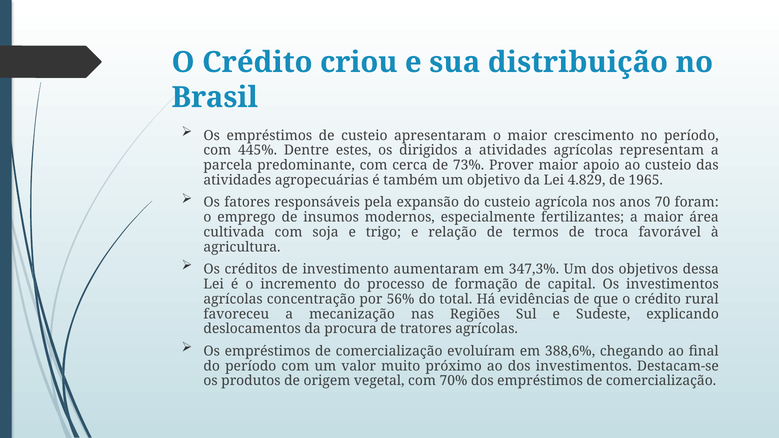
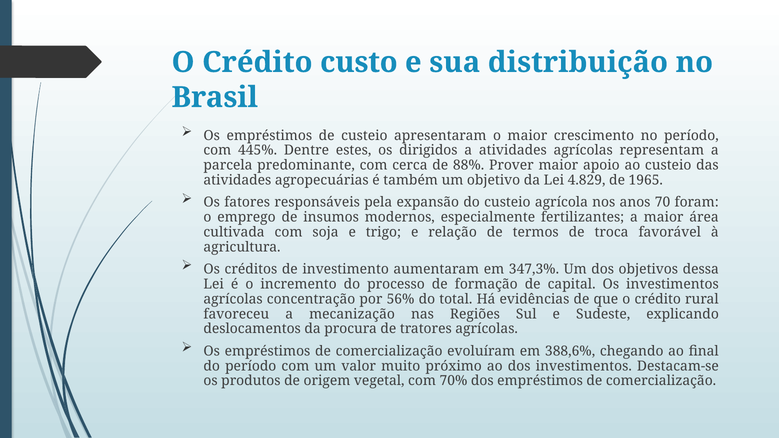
criou: criou -> custo (359, 62)
73%: 73% -> 88% (469, 165)
